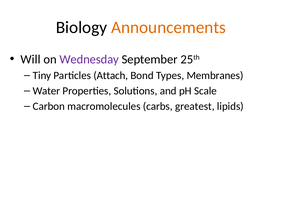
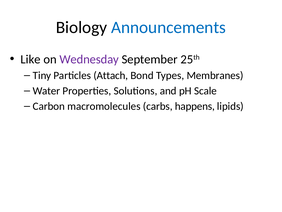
Announcements colour: orange -> blue (168, 27)
Will: Will -> Like (31, 59)
greatest: greatest -> happens (195, 106)
